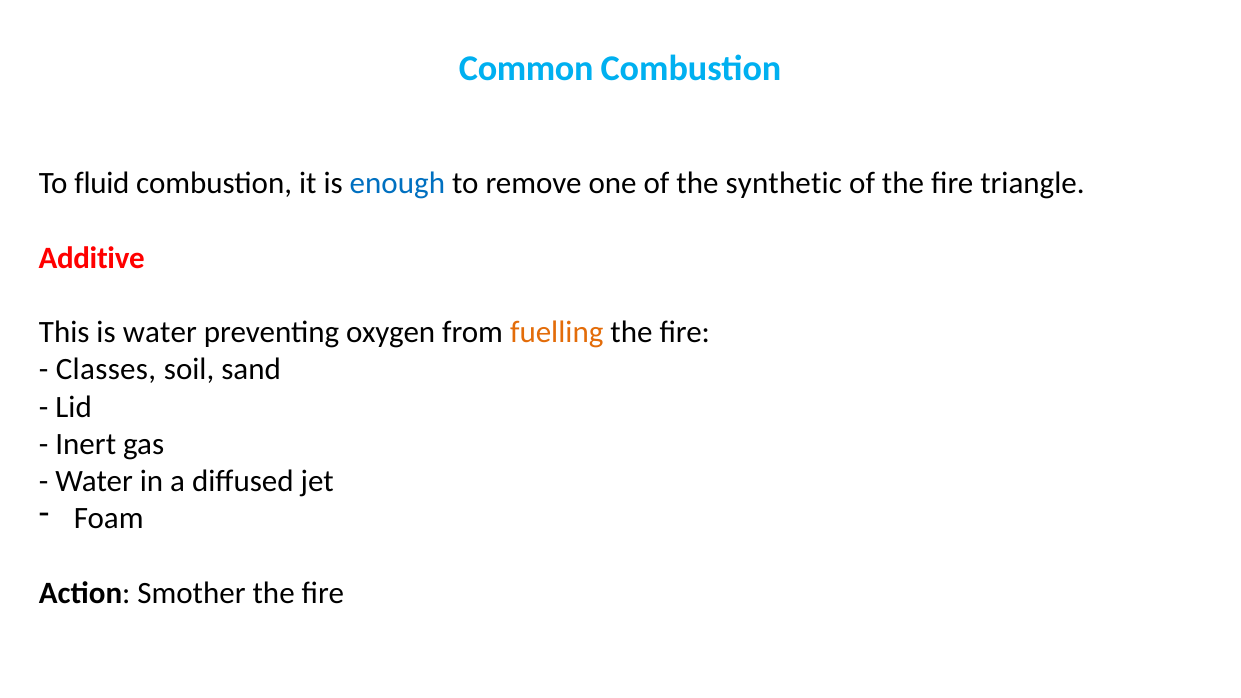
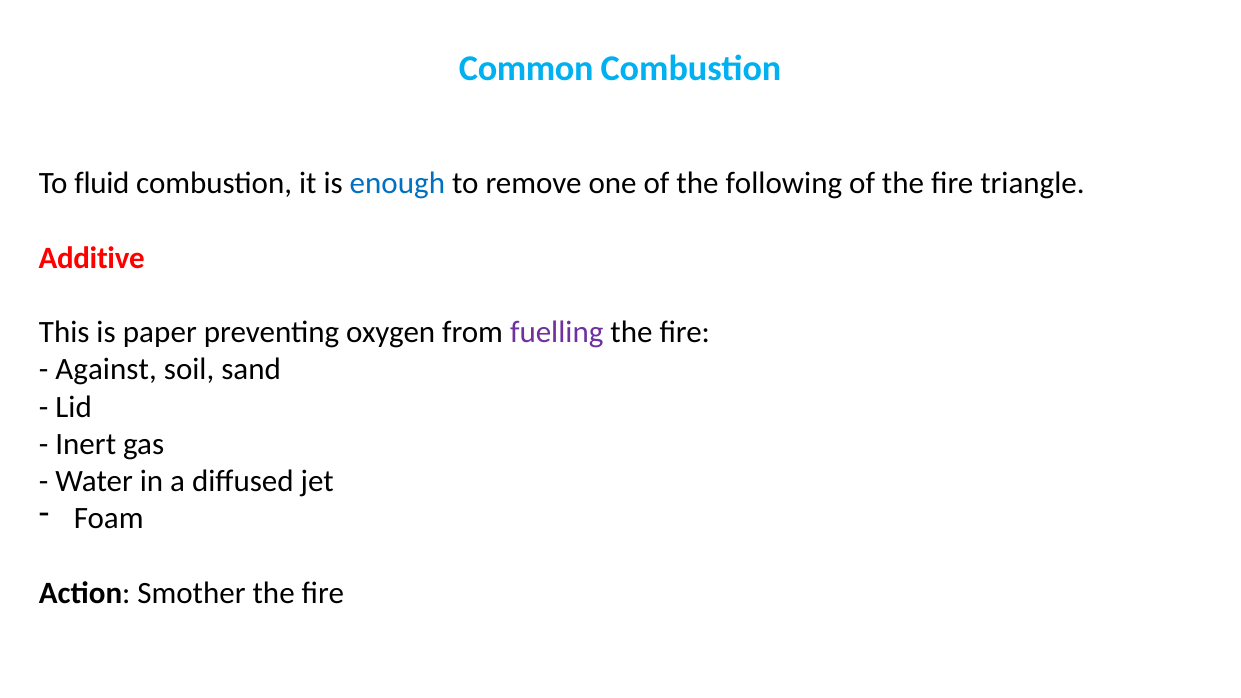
synthetic: synthetic -> following (784, 183)
is water: water -> paper (160, 332)
fuelling colour: orange -> purple (557, 332)
Classes: Classes -> Against (106, 370)
